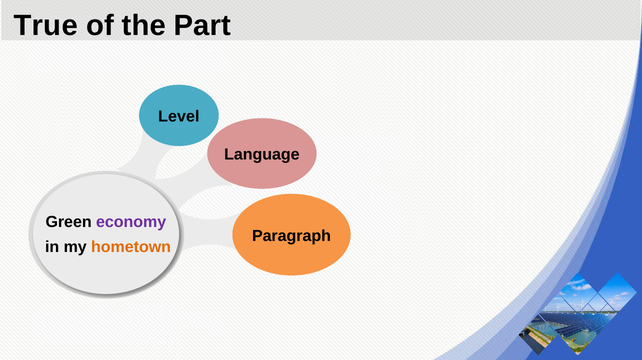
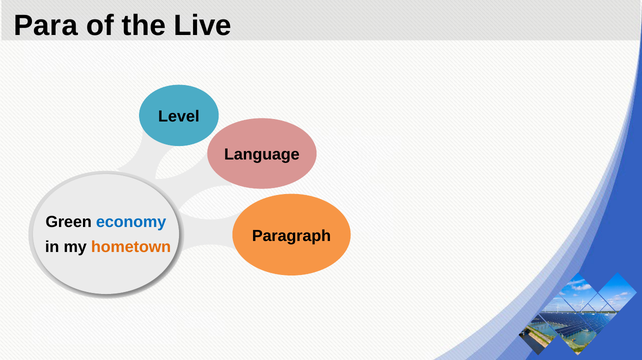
True: True -> Para (46, 25)
Part: Part -> Live (203, 25)
economy colour: purple -> blue (131, 222)
